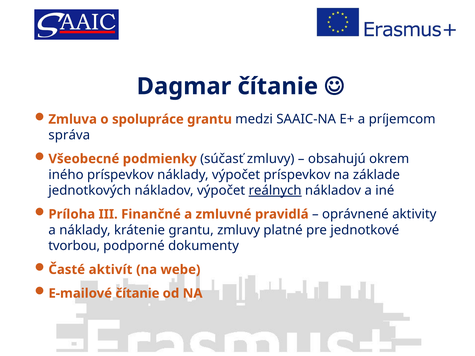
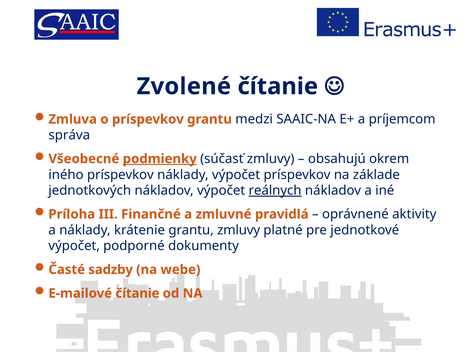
Dagmar: Dagmar -> Zvolené (184, 86)
o spolupráce: spolupráce -> príspevkov (148, 119)
podmienky underline: none -> present (160, 159)
tvorbou: tvorbou -> výpočet (74, 246)
aktivít: aktivít -> sadzby (111, 270)
